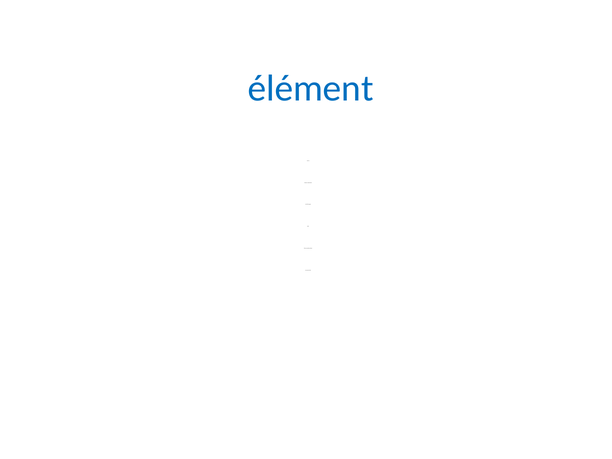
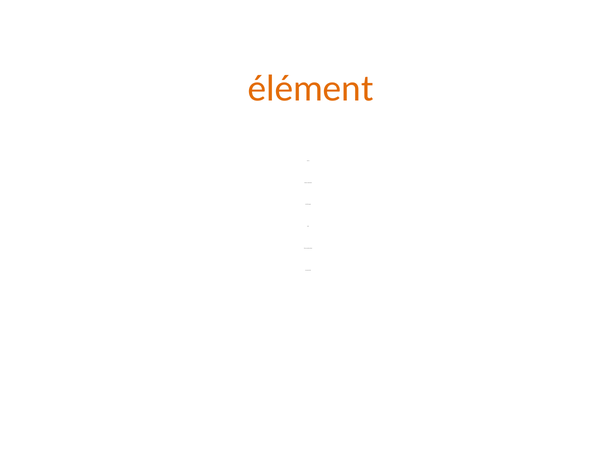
élément colour: blue -> orange (311, 89)
